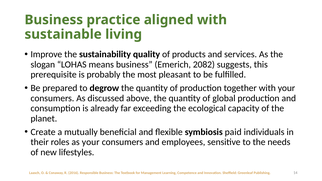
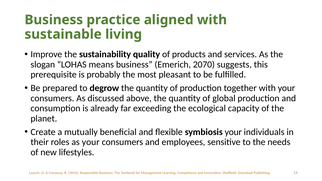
2082: 2082 -> 2070 (204, 65)
symbiosis paid: paid -> your (233, 132)
